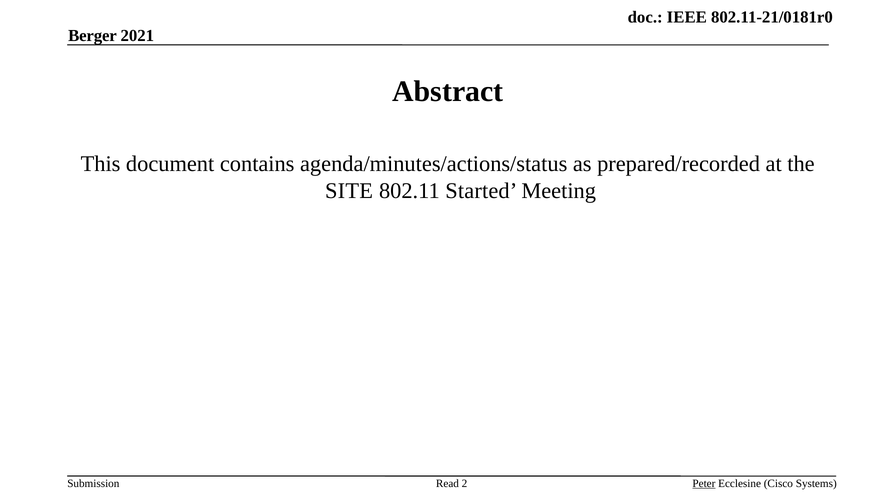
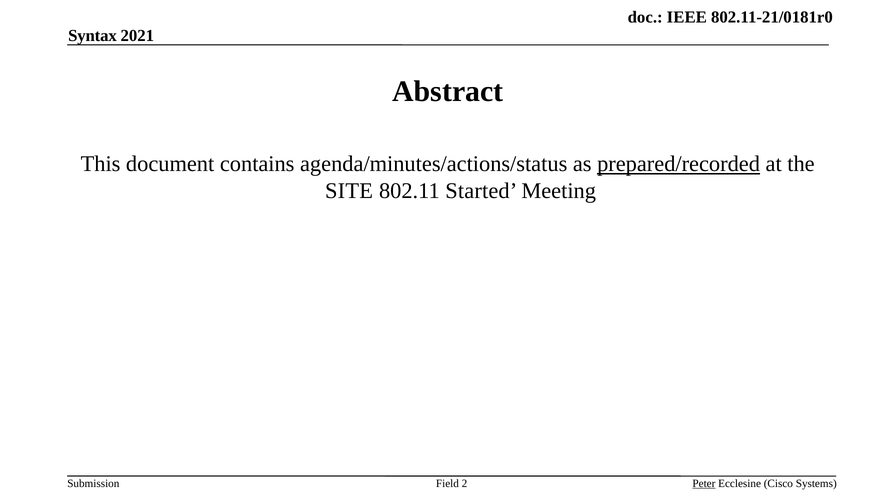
Berger: Berger -> Syntax (92, 36)
prepared/recorded underline: none -> present (679, 164)
Read: Read -> Field (447, 483)
